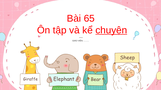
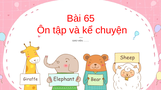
chuyện underline: present -> none (111, 30)
